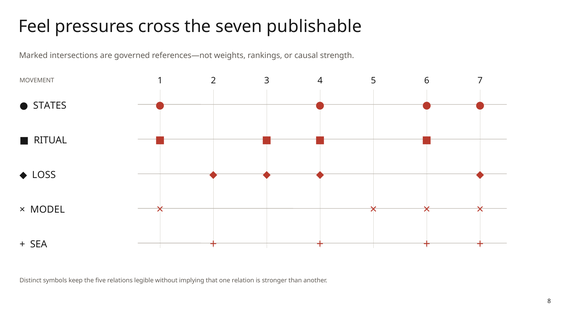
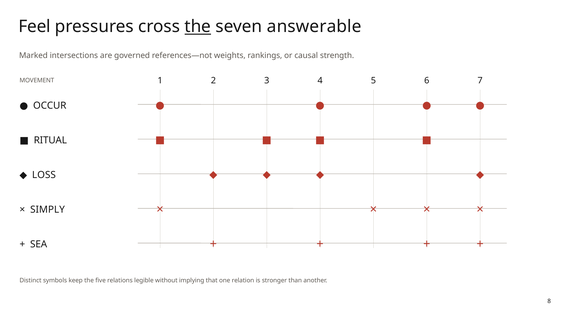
the underline: none -> present (198, 27)
publishable: publishable -> answerable (314, 27)
STATES: STATES -> OCCUR (50, 106)
MODEL: MODEL -> SIMPLY (48, 210)
